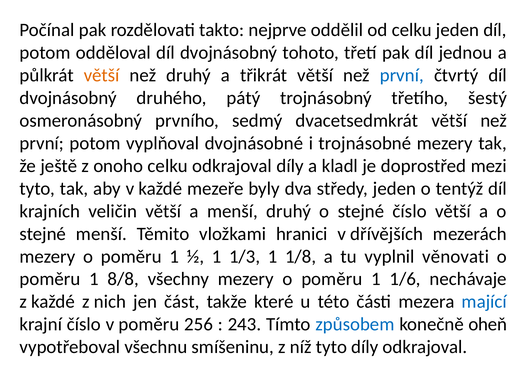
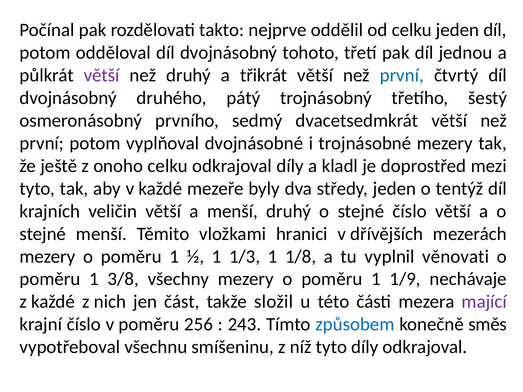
větší colour: orange -> purple (102, 75)
8/8: 8/8 -> 3/8 (123, 279)
1/6: 1/6 -> 1/9 (405, 279)
které: které -> složil (274, 302)
mající colour: blue -> purple (484, 302)
oheň: oheň -> směs (488, 325)
